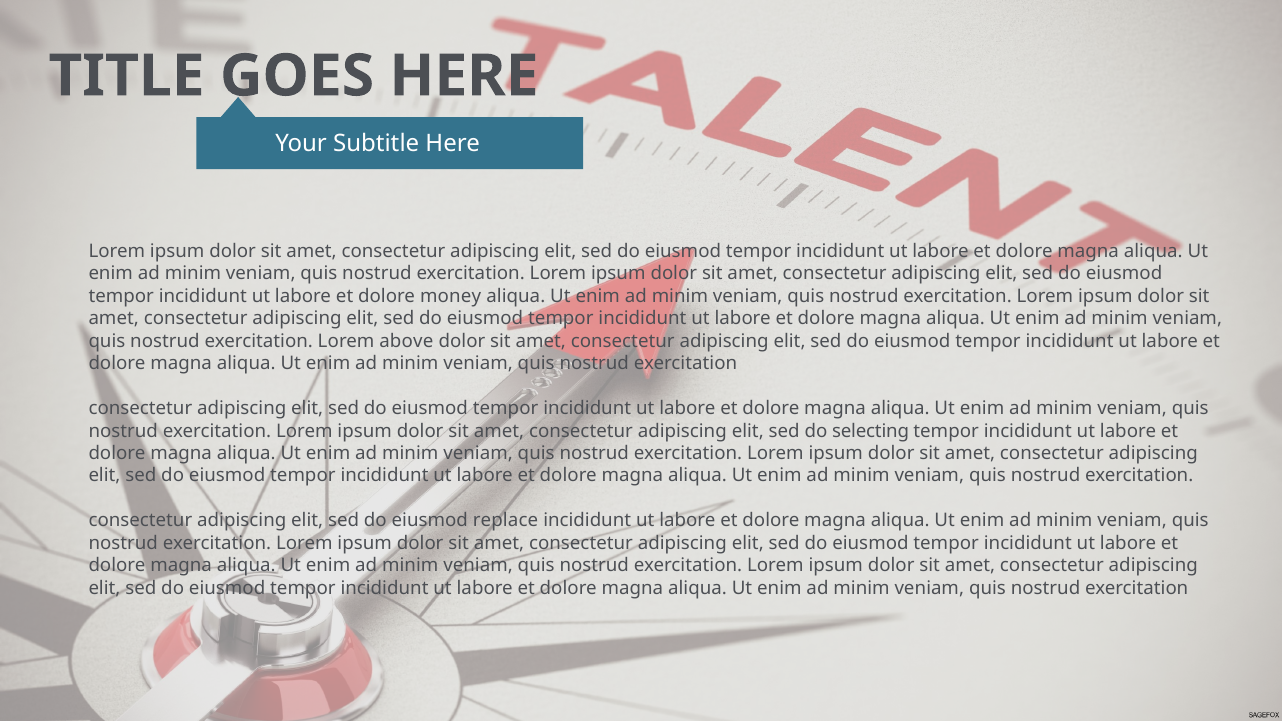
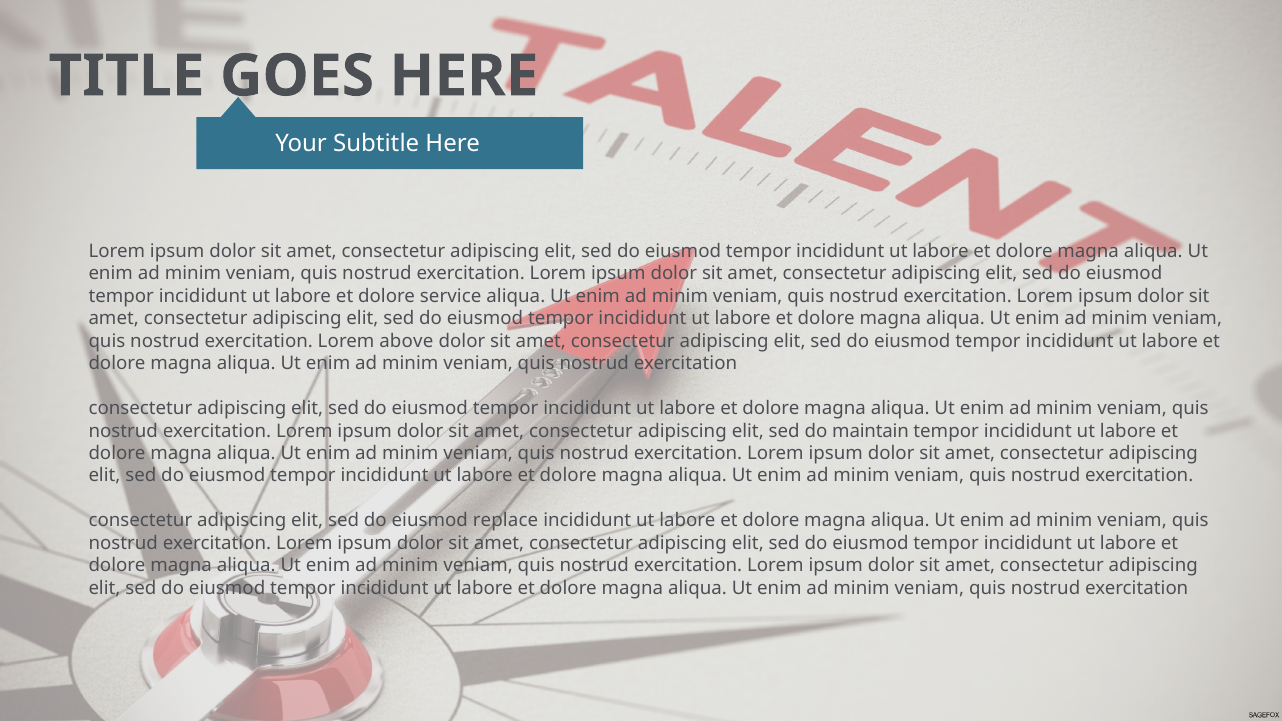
money: money -> service (451, 296)
selecting: selecting -> maintain (871, 431)
